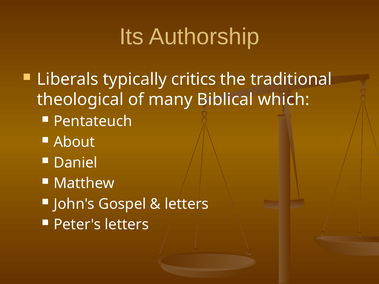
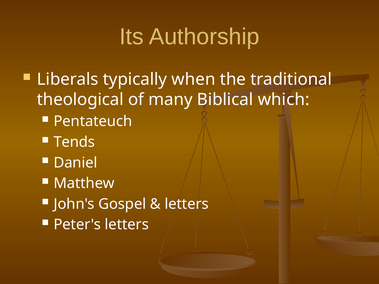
critics: critics -> when (193, 80)
About: About -> Tends (74, 142)
